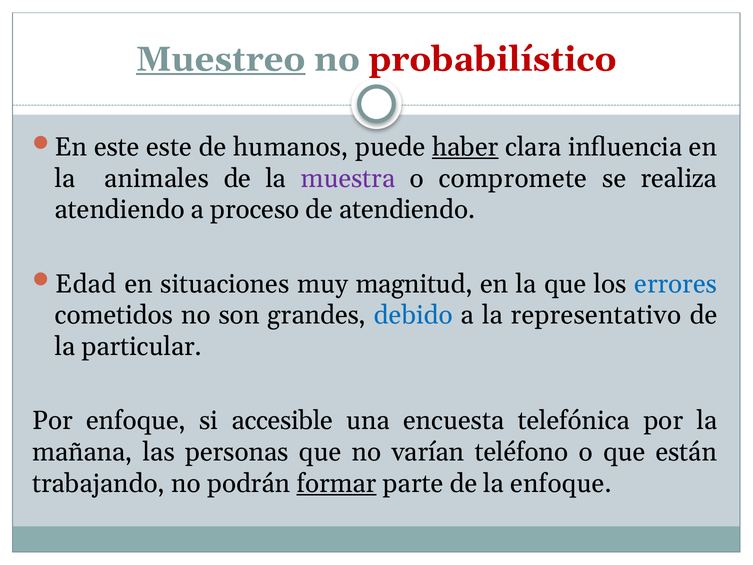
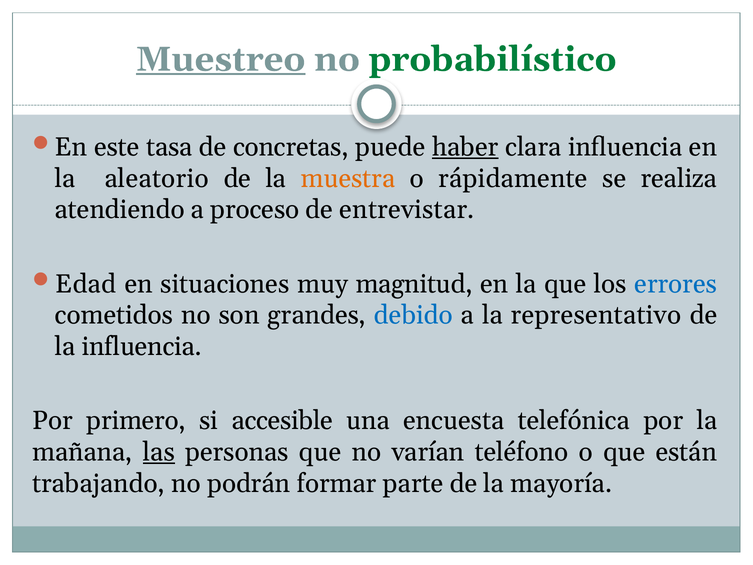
probabilístico colour: red -> green (493, 59)
este este: este -> tasa (169, 147)
humanos: humanos -> concretas (291, 147)
animales: animales -> aleatorio (157, 178)
muestra colour: purple -> orange (348, 178)
compromete: compromete -> rápidamente (513, 178)
de atendiendo: atendiendo -> entrevistar (407, 210)
la particular: particular -> influencia (142, 346)
Por enfoque: enfoque -> primero (136, 421)
las underline: none -> present (159, 452)
formar underline: present -> none (337, 483)
la enfoque: enfoque -> mayoría (561, 483)
